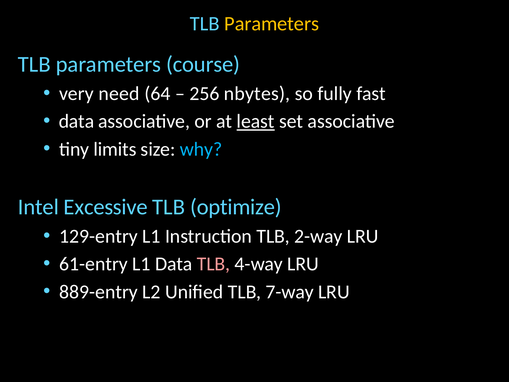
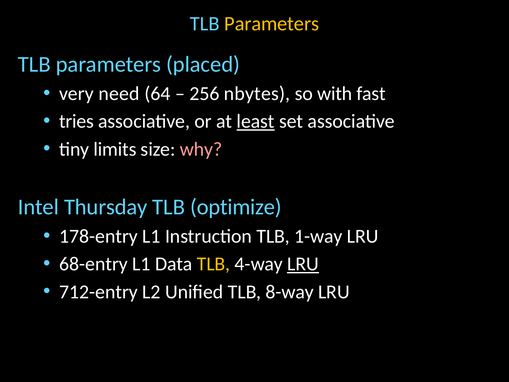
course: course -> placed (203, 64)
fully: fully -> with (335, 94)
data: data -> tries (76, 121)
why colour: light blue -> pink (201, 149)
Excessive: Excessive -> Thursday (106, 207)
129-entry: 129-entry -> 178-entry (99, 236)
2-way: 2-way -> 1-way (318, 236)
61-entry: 61-entry -> 68-entry (94, 264)
TLB colour: pink -> yellow (214, 264)
LRU underline: none -> present (303, 264)
889-entry: 889-entry -> 712-entry (99, 292)
7-way: 7-way -> 8-way (290, 292)
